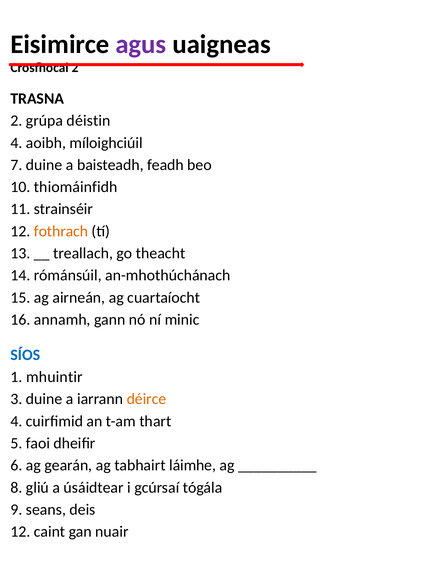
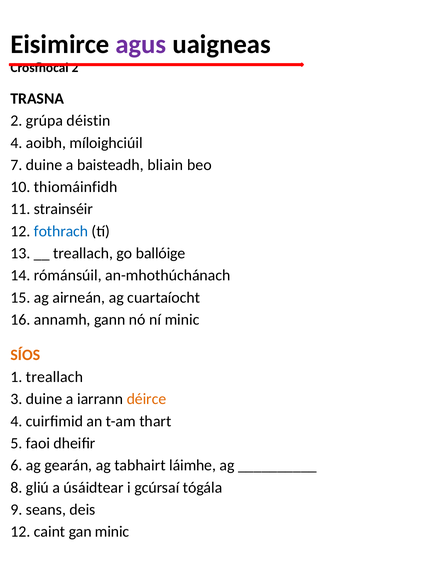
feadh: feadh -> bliain (165, 165)
fothrach colour: orange -> blue (61, 231)
theacht: theacht -> ballóige (161, 253)
SÍOS colour: blue -> orange (25, 355)
1 mhuintir: mhuintir -> treallach (54, 377)
gan nuair: nuair -> minic (112, 532)
